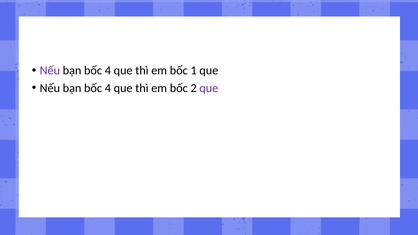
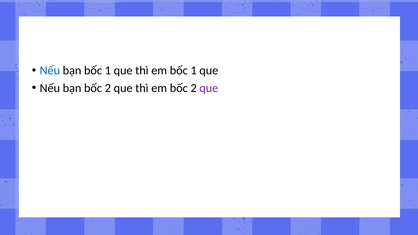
Nếu colour: purple -> blue (50, 71)
4: 4 -> 1 (108, 71)
4: 4 -> 2 (108, 88)
